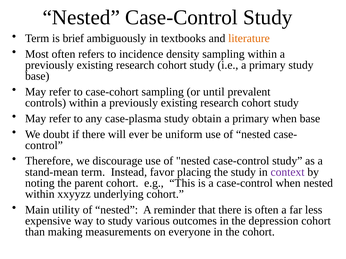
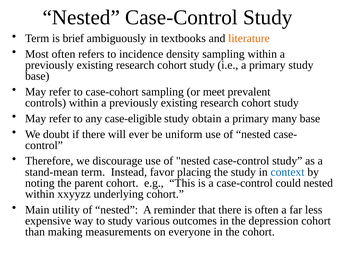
until: until -> meet (214, 92)
case-plasma: case-plasma -> case-eligible (133, 119)
primary when: when -> many (284, 119)
context colour: purple -> blue (288, 172)
case-control when: when -> could (288, 183)
